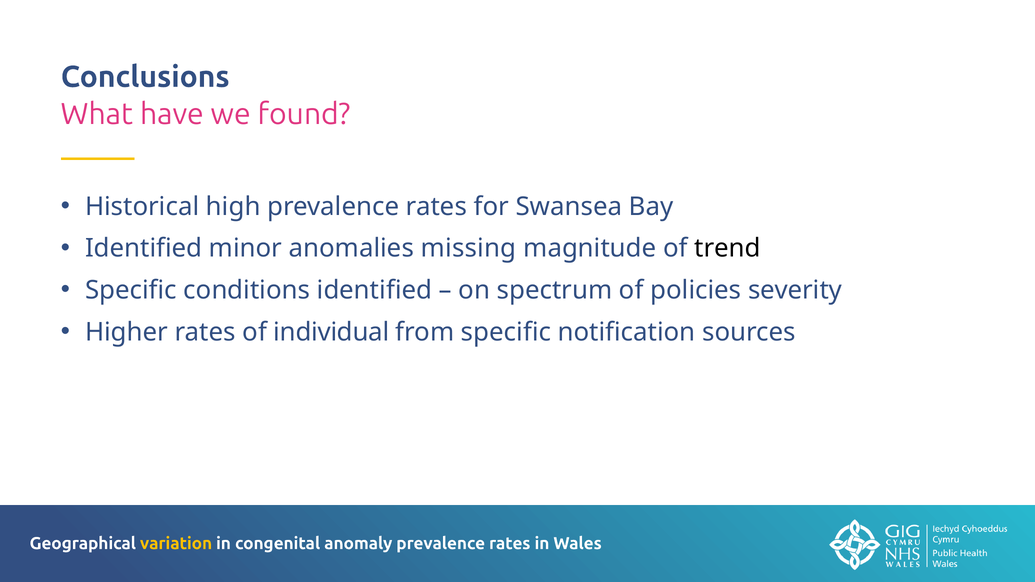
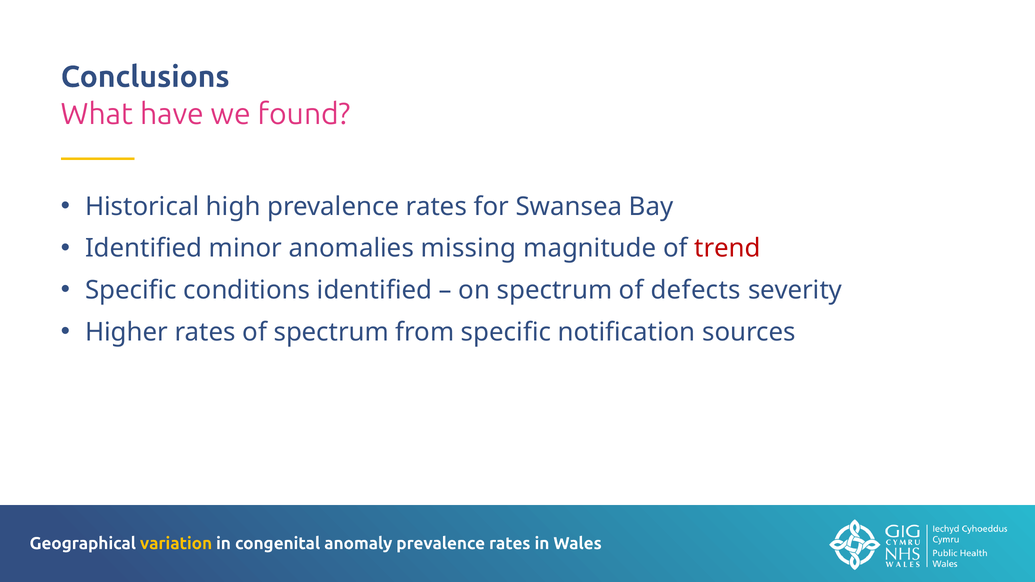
trend colour: black -> red (728, 249)
policies: policies -> defects (696, 290)
of individual: individual -> spectrum (331, 332)
